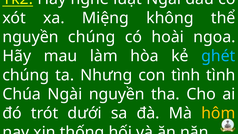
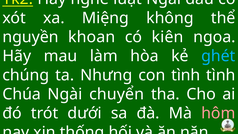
nguyền chúng: chúng -> khoan (92, 37)
hoài: hoài -> kiên (168, 37)
Ngài nguyền: nguyền -> chuyển (117, 94)
hôm colour: yellow -> pink (218, 113)
